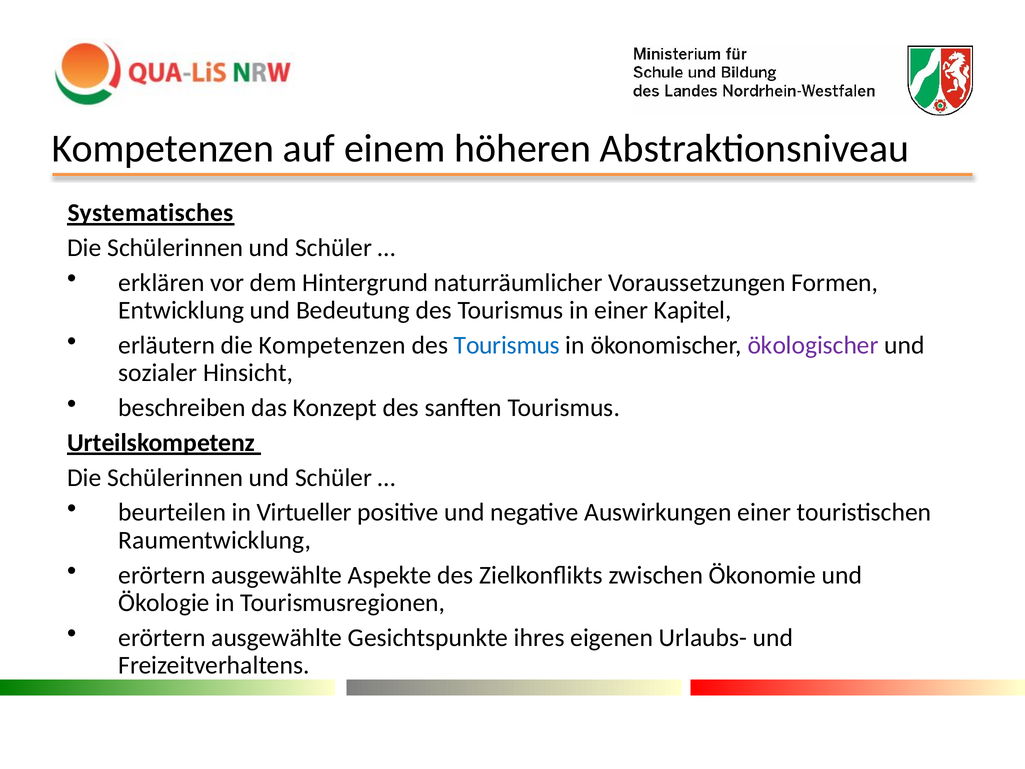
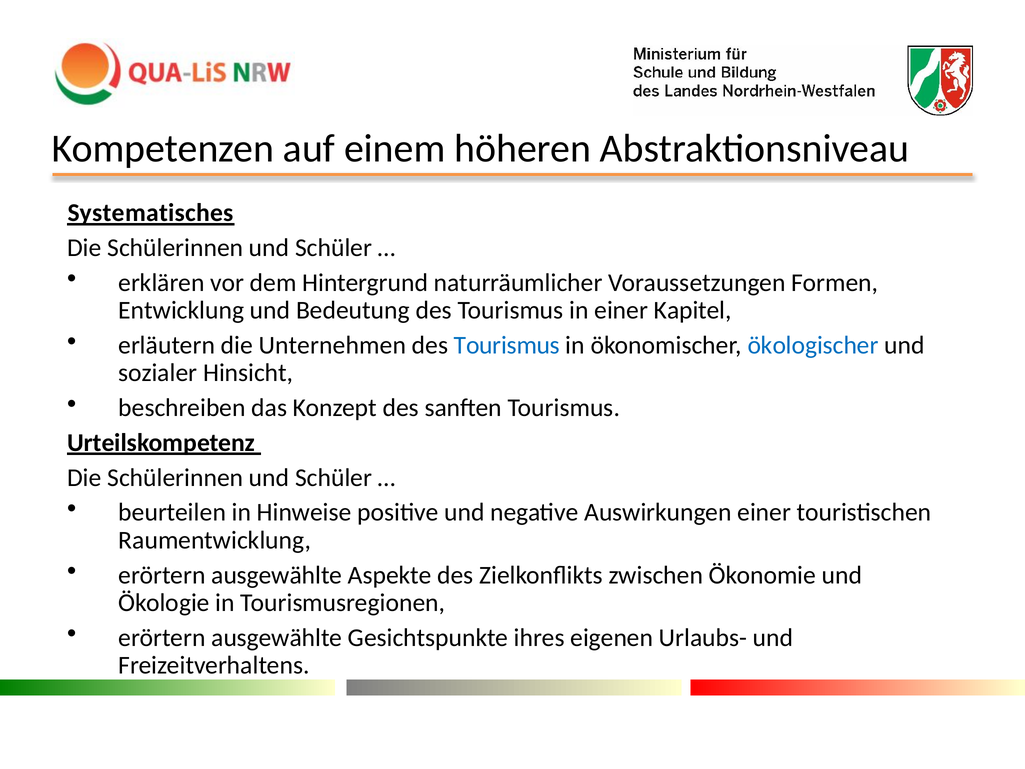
die Kompetenzen: Kompetenzen -> Unternehmen (332, 345)
ökologischer colour: purple -> blue (813, 345)
Virtueller: Virtueller -> Hinweise (304, 512)
